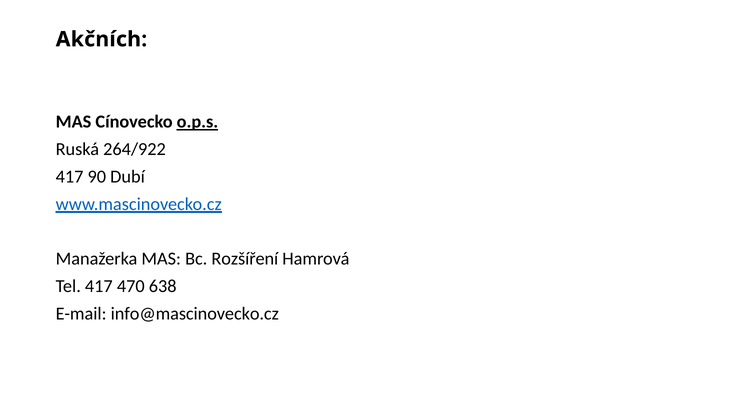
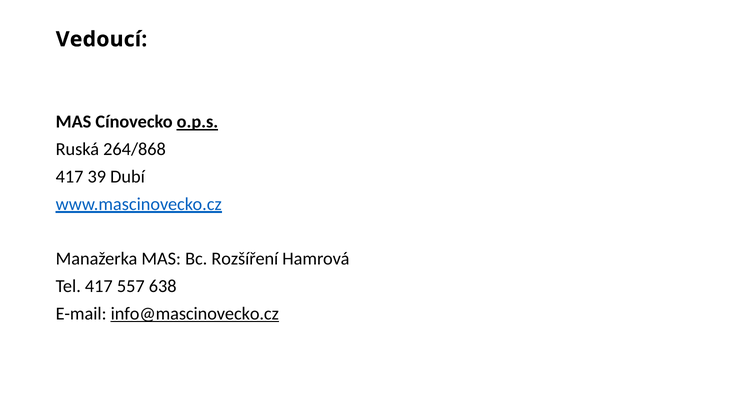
Akčních: Akčních -> Vedoucí (102, 39)
264/922: 264/922 -> 264/868 (135, 149)
90: 90 -> 39 (97, 177)
470: 470 -> 557 (131, 286)
info@mascinovecko.cz underline: none -> present (195, 314)
